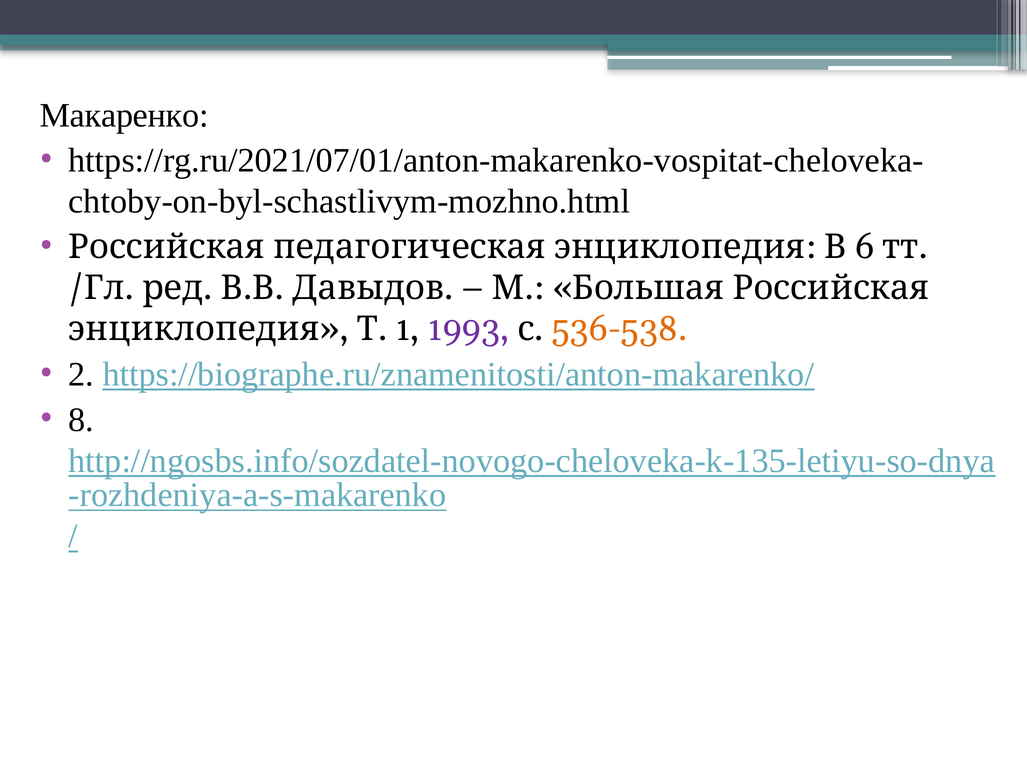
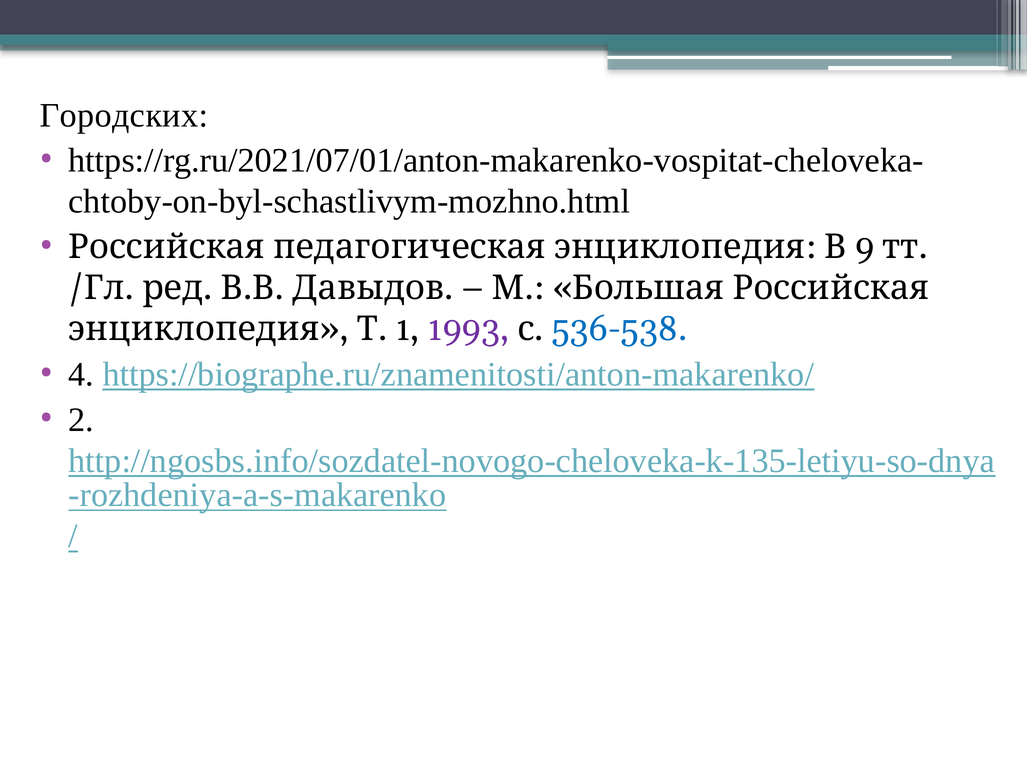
Макаренко: Макаренко -> Городских (124, 115)
6: 6 -> 9 (865, 247)
536-538 colour: orange -> blue (620, 329)
2: 2 -> 4 (81, 375)
8: 8 -> 2 (81, 420)
